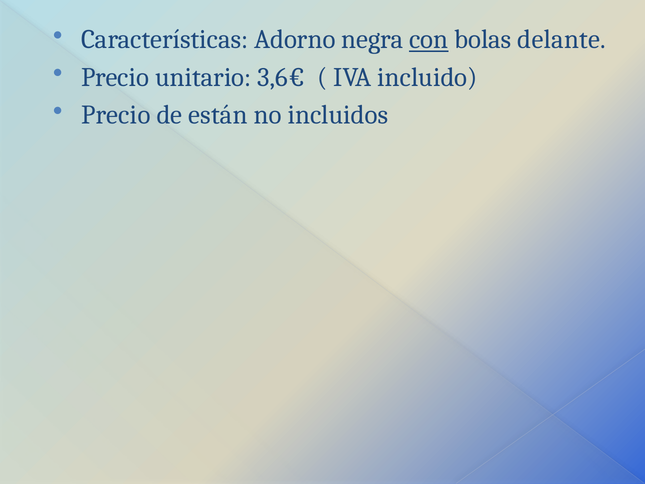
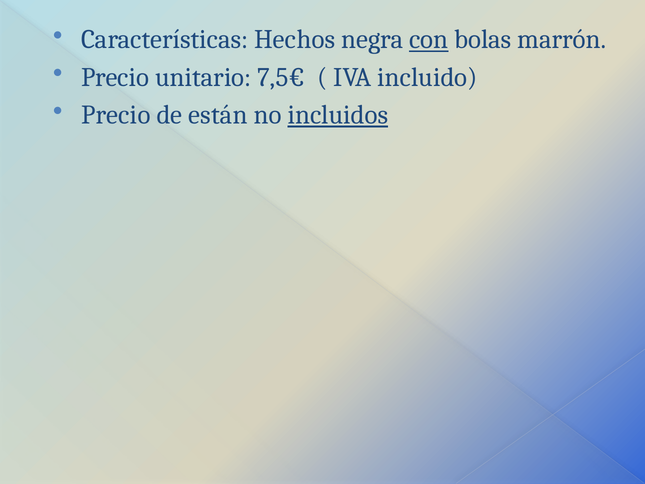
Adorno: Adorno -> Hechos (295, 40)
delante: delante -> marrón (562, 40)
3,6€: 3,6€ -> 7,5€ (281, 77)
incluidos underline: none -> present (338, 115)
